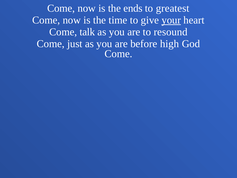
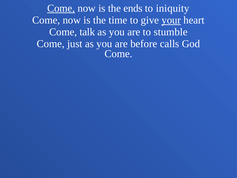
Come underline: none -> present (61, 8)
greatest: greatest -> iniquity (173, 8)
resound: resound -> stumble (171, 32)
high: high -> calls (170, 44)
